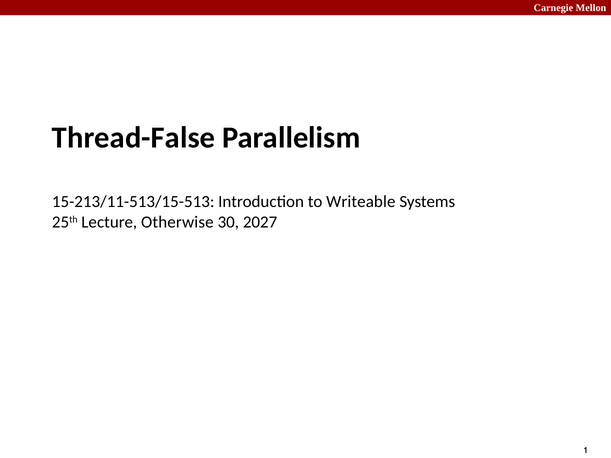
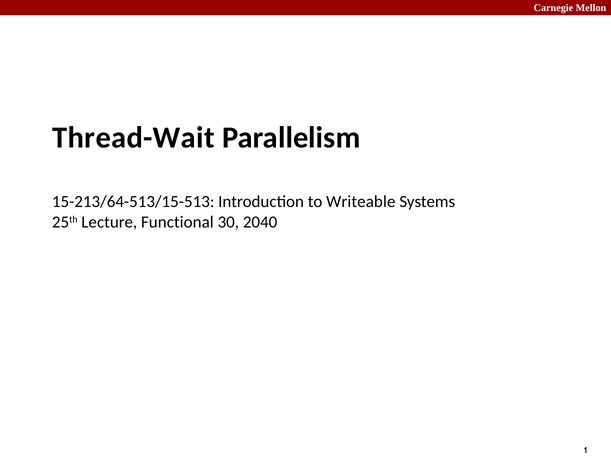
Thread-False: Thread-False -> Thread-Wait (133, 138)
15-213/11-513/15-513: 15-213/11-513/15-513 -> 15-213/64-513/15-513 (133, 202)
Otherwise: Otherwise -> Functional (177, 222)
2027: 2027 -> 2040 (260, 222)
